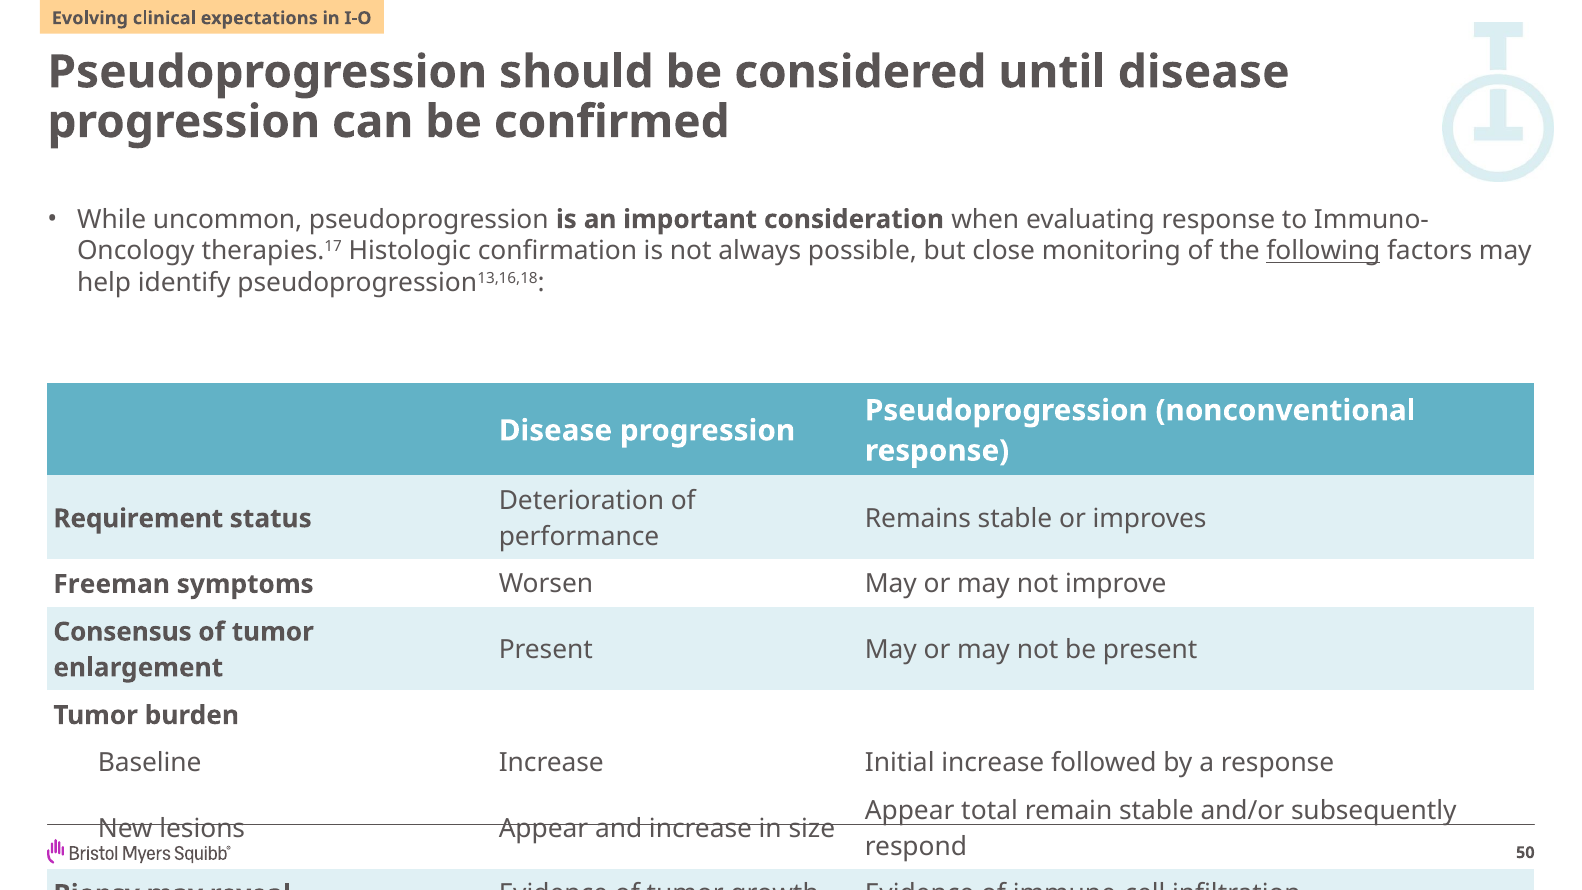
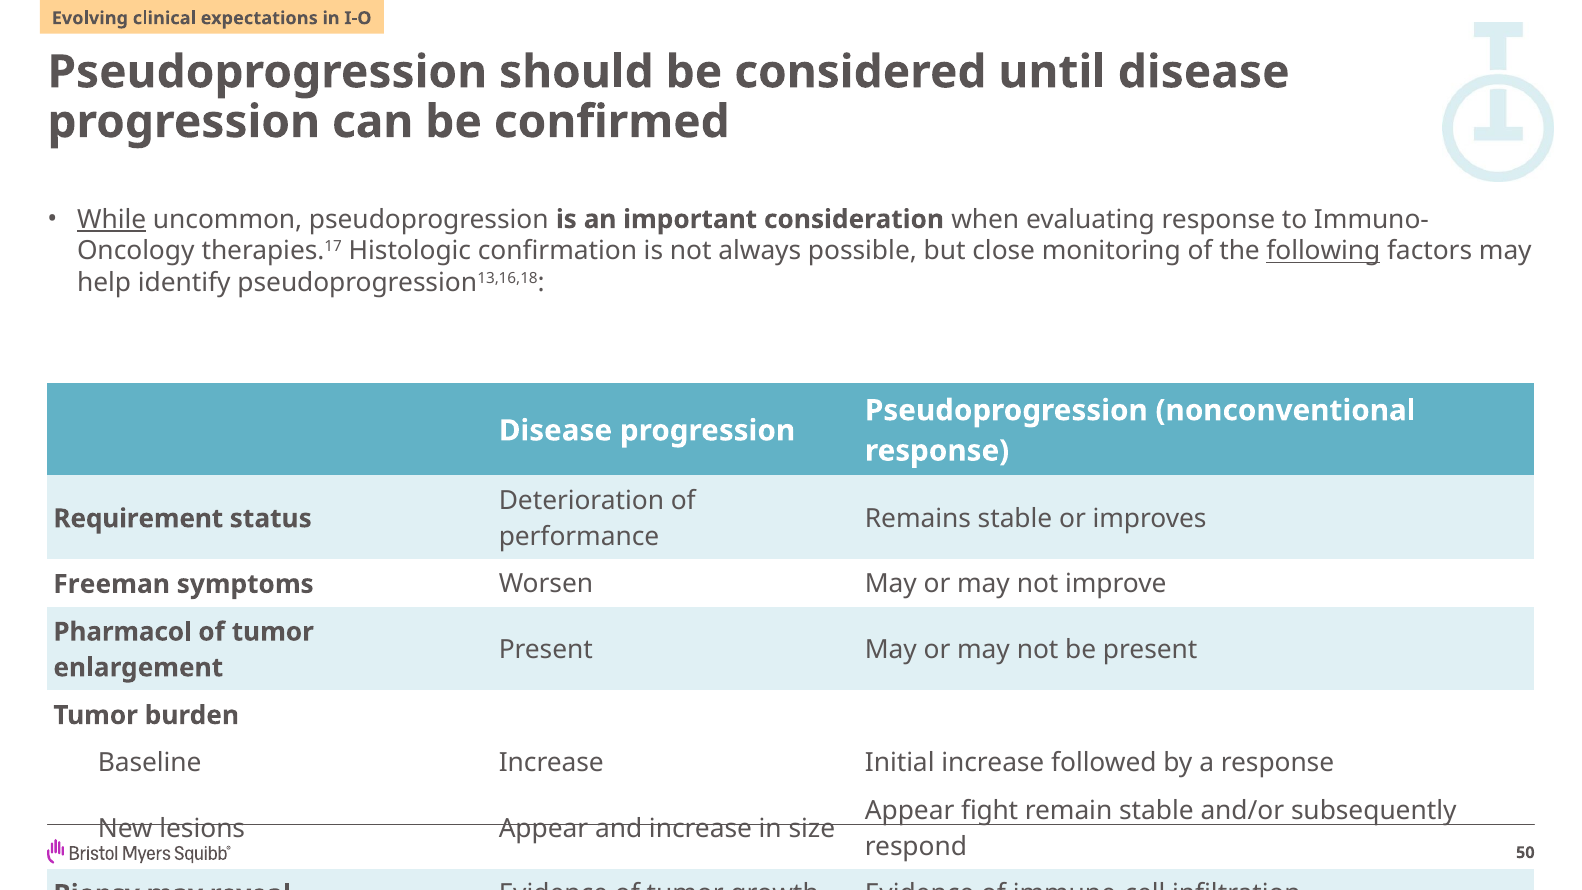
While underline: none -> present (112, 219)
Consensus: Consensus -> Pharmacol (123, 632)
total: total -> fight (990, 811)
